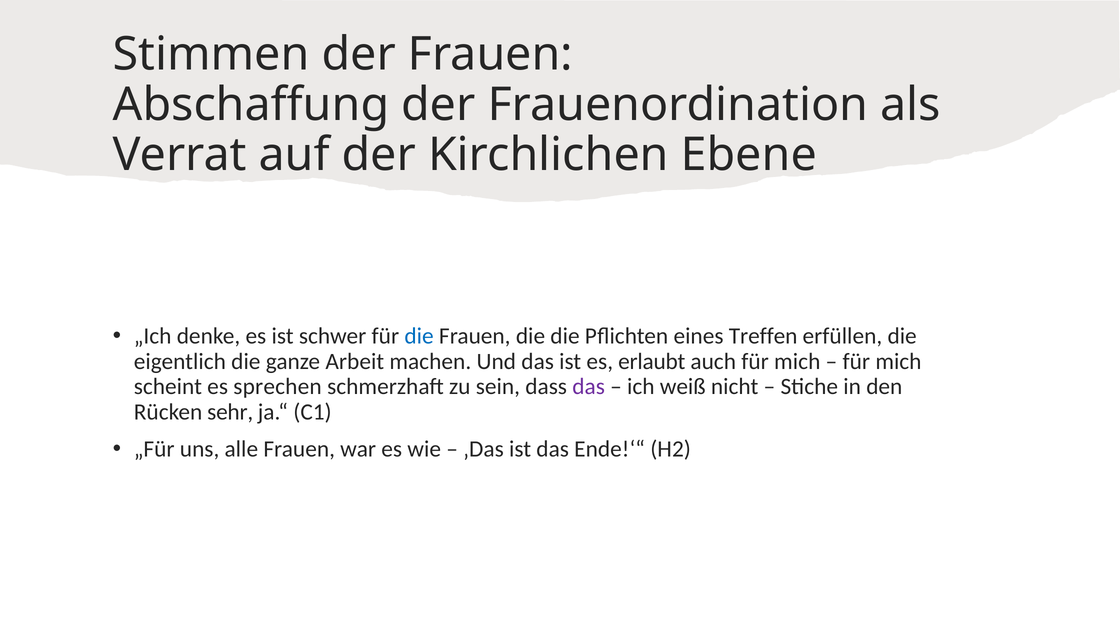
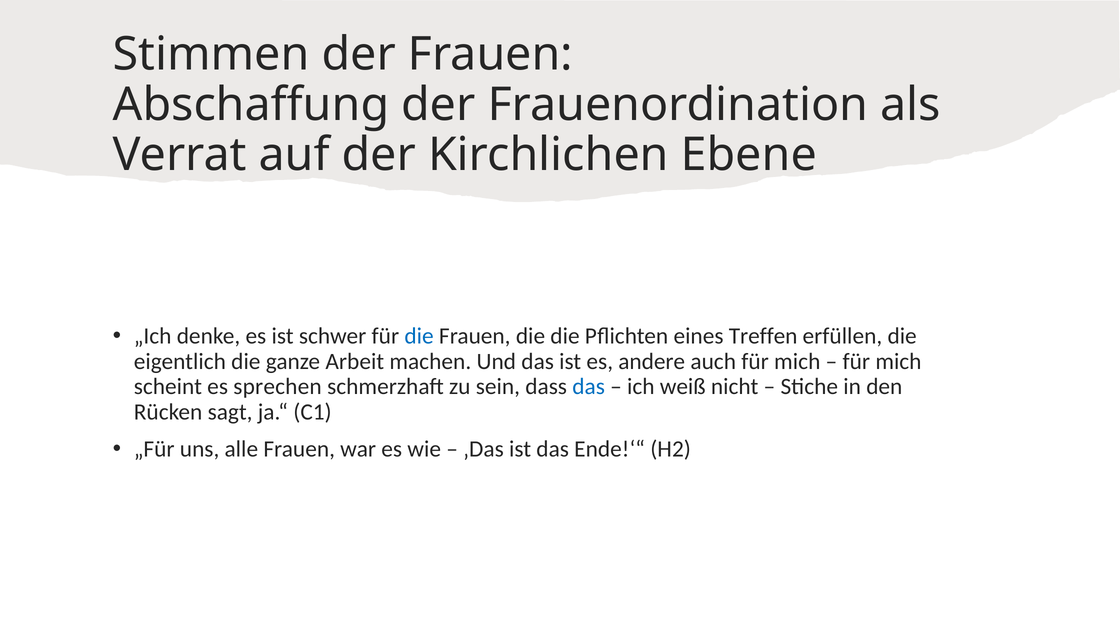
erlaubt: erlaubt -> andere (652, 361)
das colour: purple -> blue (589, 387)
sehr: sehr -> sagt (230, 412)
